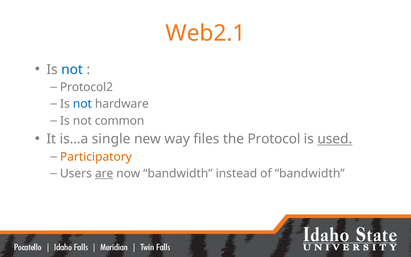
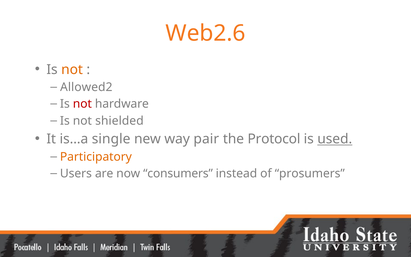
Web2.1: Web2.1 -> Web2.6 (206, 33)
not colour: blue -> orange (72, 69)
Protocol2: Protocol2 -> Allowed2 (86, 87)
not colour: blue -> red (82, 104)
common: common -> shielded (119, 121)
files: files -> pair (206, 139)
are underline: present -> none (104, 173)
now bandwidth: bandwidth -> consumers (178, 173)
of bandwidth: bandwidth -> prosumers (310, 173)
